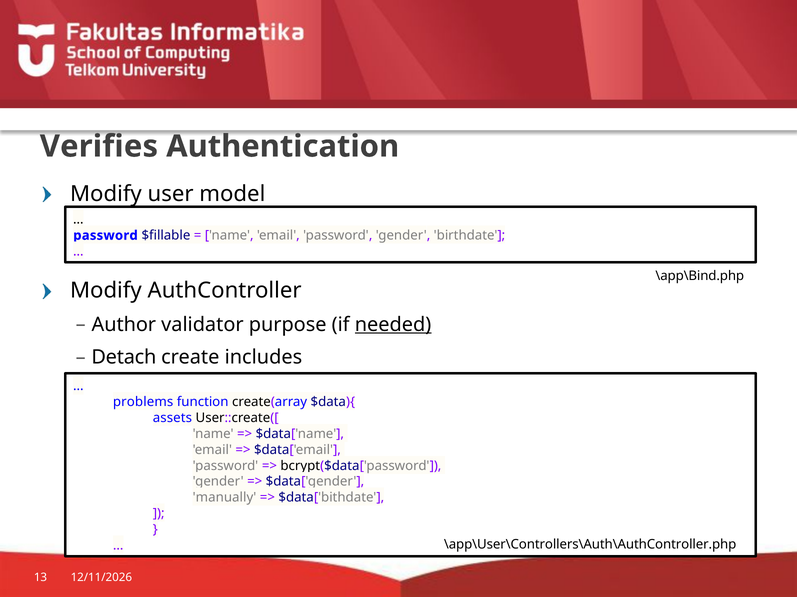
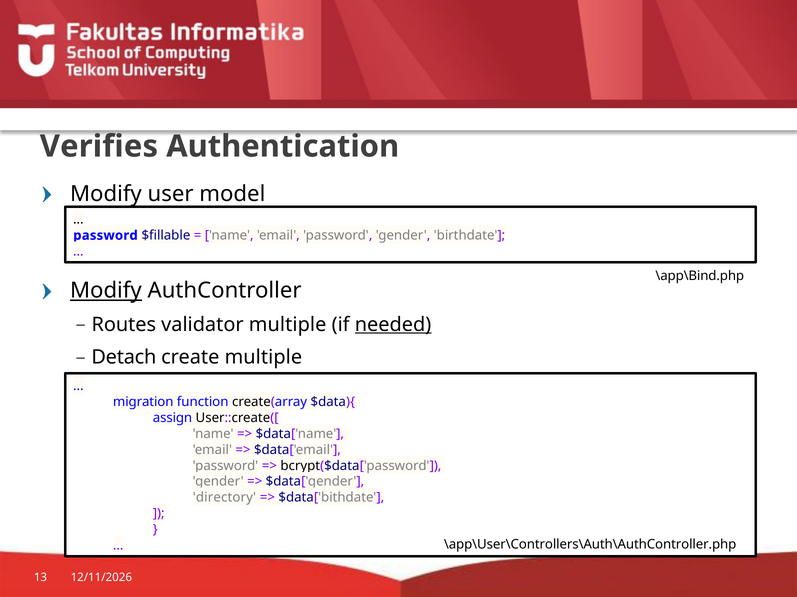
Modify underline: none -> present (106, 291)
Author: Author -> Routes (124, 325)
validator purpose: purpose -> multiple (288, 325)
create includes: includes -> multiple (263, 358)
problems: problems -> migration (143, 402)
assets: assets -> assign (172, 418)
manually: manually -> directory (224, 498)
